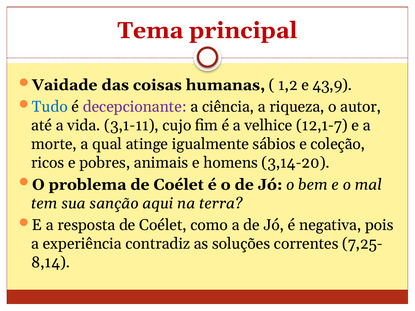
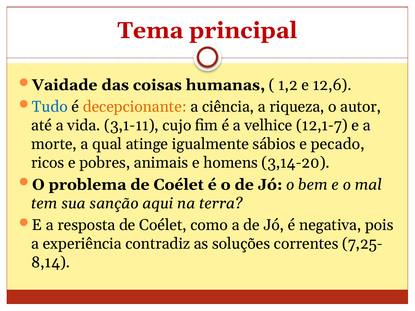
43,9: 43,9 -> 12,6 (332, 85)
decepcionante colour: purple -> orange (135, 107)
coleção: coleção -> pecado (338, 144)
